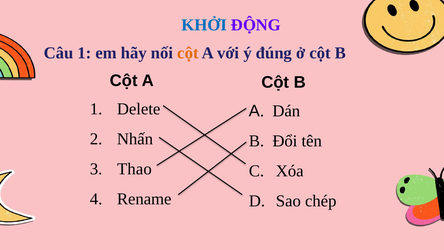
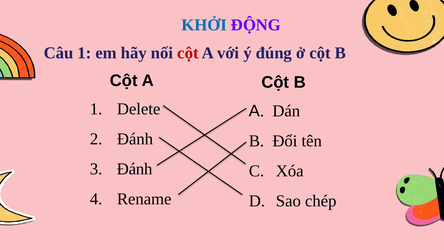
cột colour: orange -> red (188, 53)
Nhấn: Nhấn -> Đánh (135, 139)
Thao: Thao -> Đánh (135, 169)
